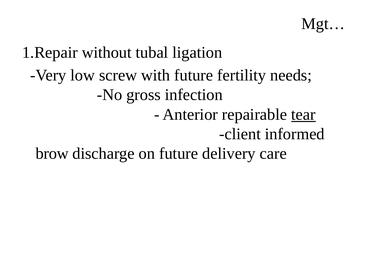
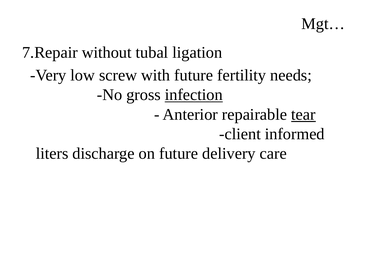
1.Repair: 1.Repair -> 7.Repair (50, 53)
infection underline: none -> present (194, 95)
brow: brow -> liters (52, 154)
